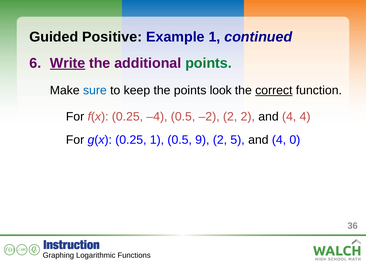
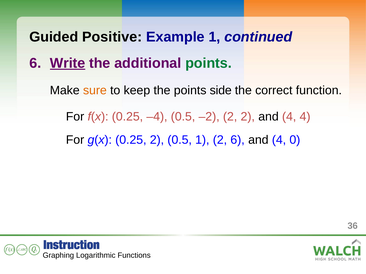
sure colour: blue -> orange (95, 91)
look: look -> side (221, 91)
correct underline: present -> none (274, 91)
0.25 1: 1 -> 2 (157, 140)
0.5 9: 9 -> 1 (202, 140)
2 5: 5 -> 6 (238, 140)
